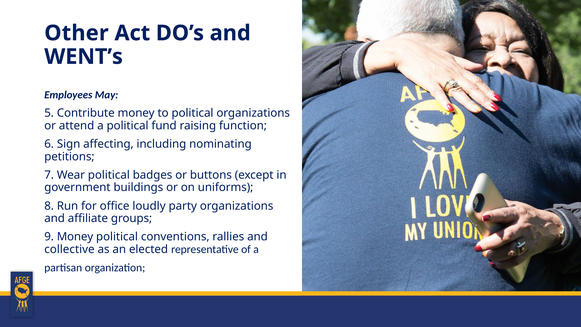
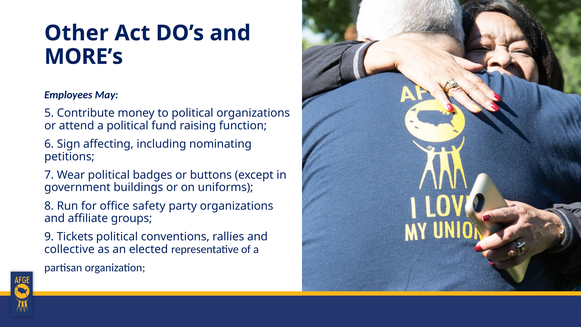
WENT’s: WENT’s -> MORE’s (84, 57)
loudly: loudly -> safety (149, 206)
9 Money: Money -> Tickets (75, 237)
